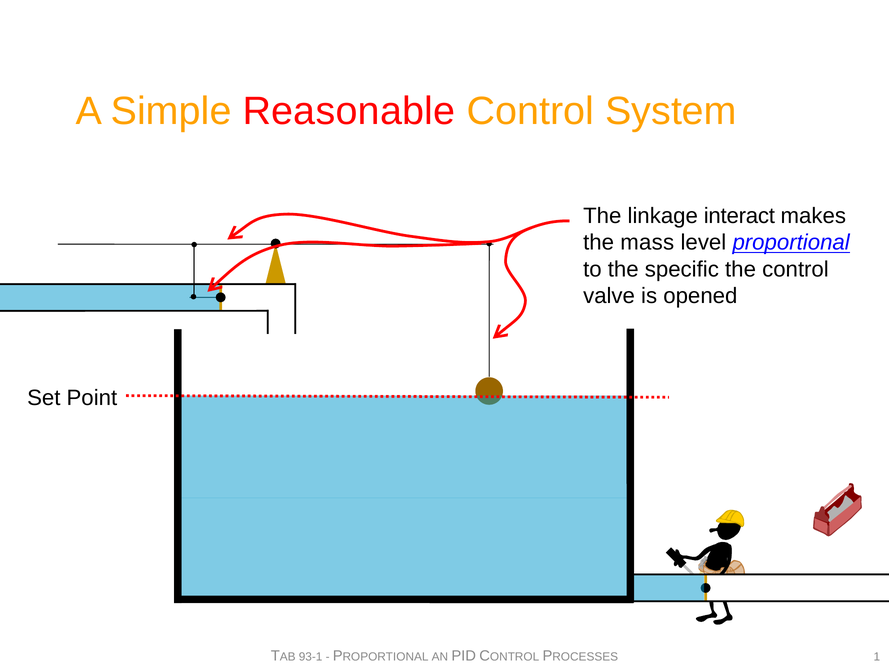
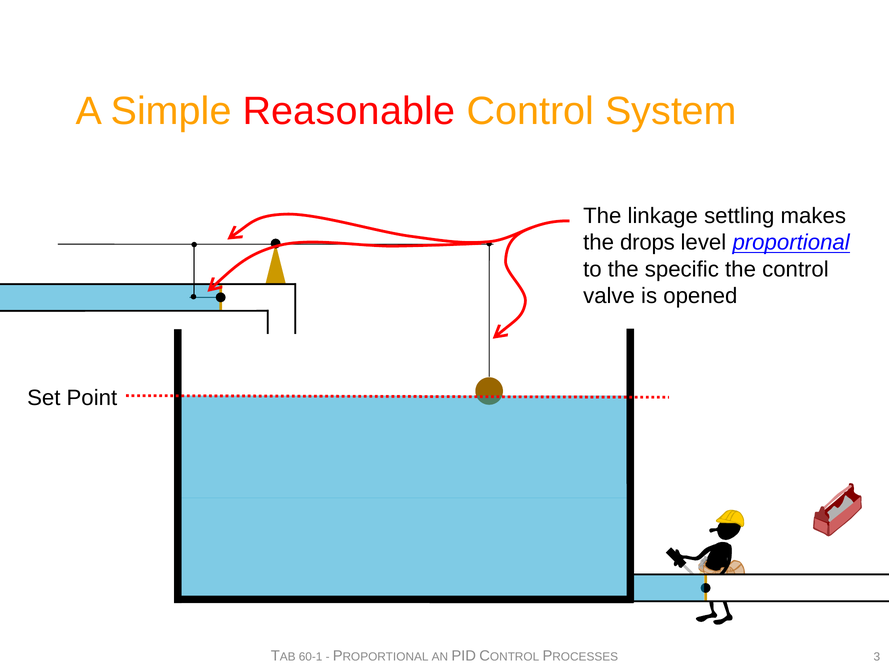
interact: interact -> settling (739, 216)
mass: mass -> drops (647, 243)
93-1: 93-1 -> 60-1 (311, 658)
1: 1 -> 3 (877, 658)
